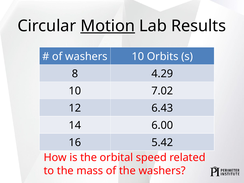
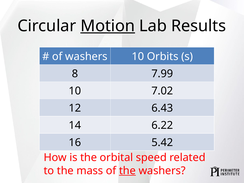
4.29: 4.29 -> 7.99 (162, 74)
6.00: 6.00 -> 6.22 (162, 125)
the underline: none -> present (127, 171)
